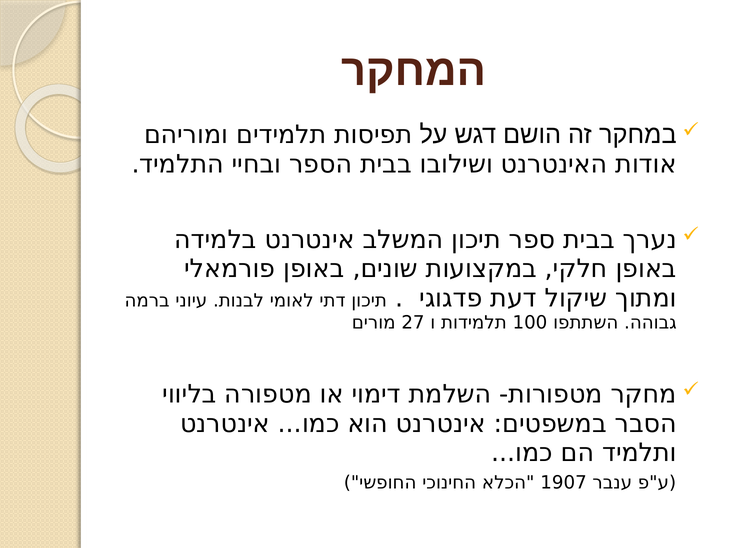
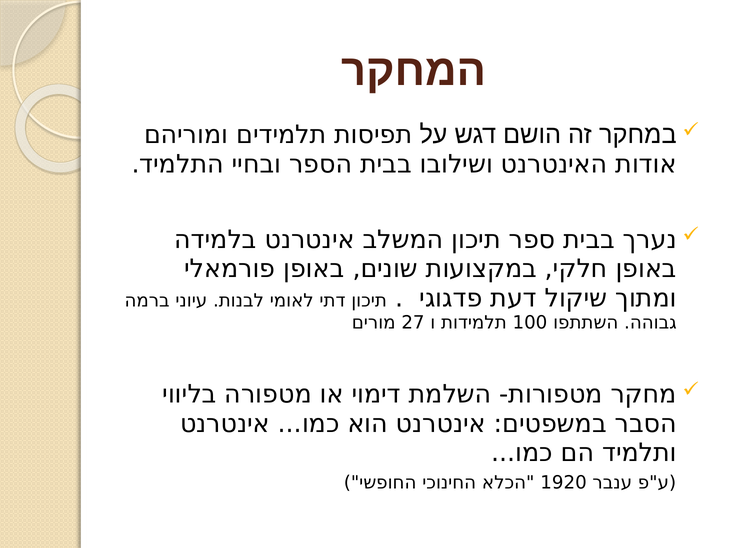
1907: 1907 -> 1920 (564, 482)
